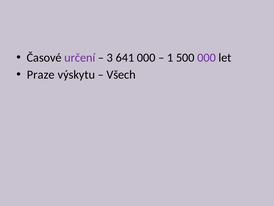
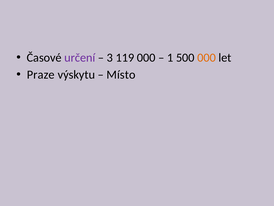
641: 641 -> 119 (125, 57)
000 colour: purple -> orange (207, 57)
Všech: Všech -> Místo (121, 75)
